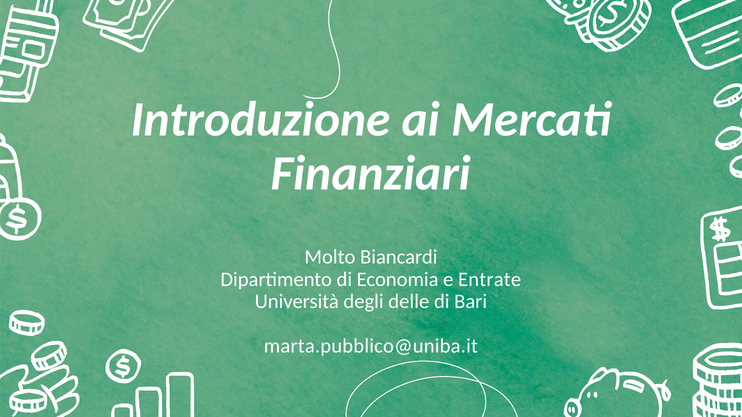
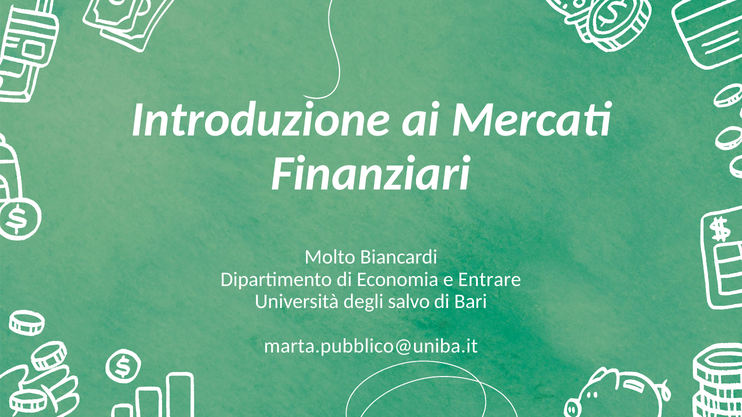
Entrate: Entrate -> Entrare (490, 280)
delle: delle -> salvo (409, 302)
